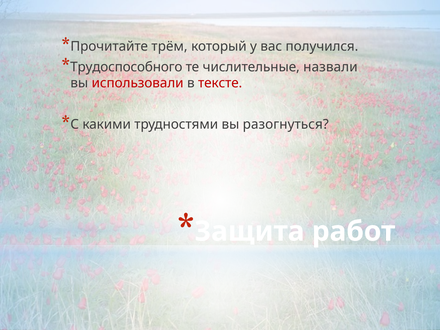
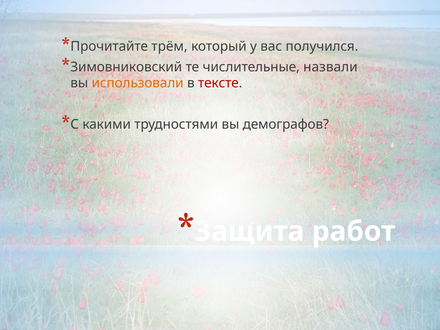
Трудоспособного: Трудоспособного -> Зимовниковский (126, 67)
использовали colour: red -> orange (138, 83)
разогнуться: разогнуться -> демографов (286, 124)
